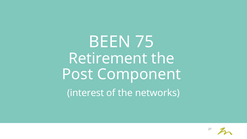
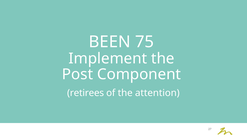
Retirement: Retirement -> Implement (108, 58)
interest: interest -> retirees (86, 93)
networks: networks -> attention (157, 93)
